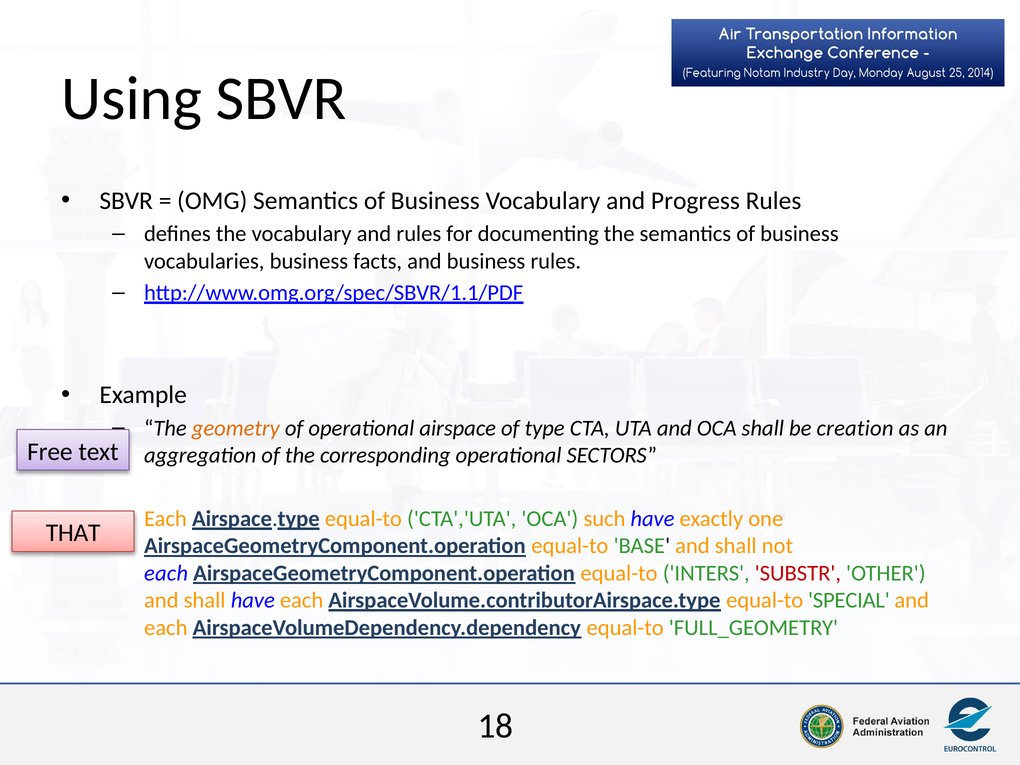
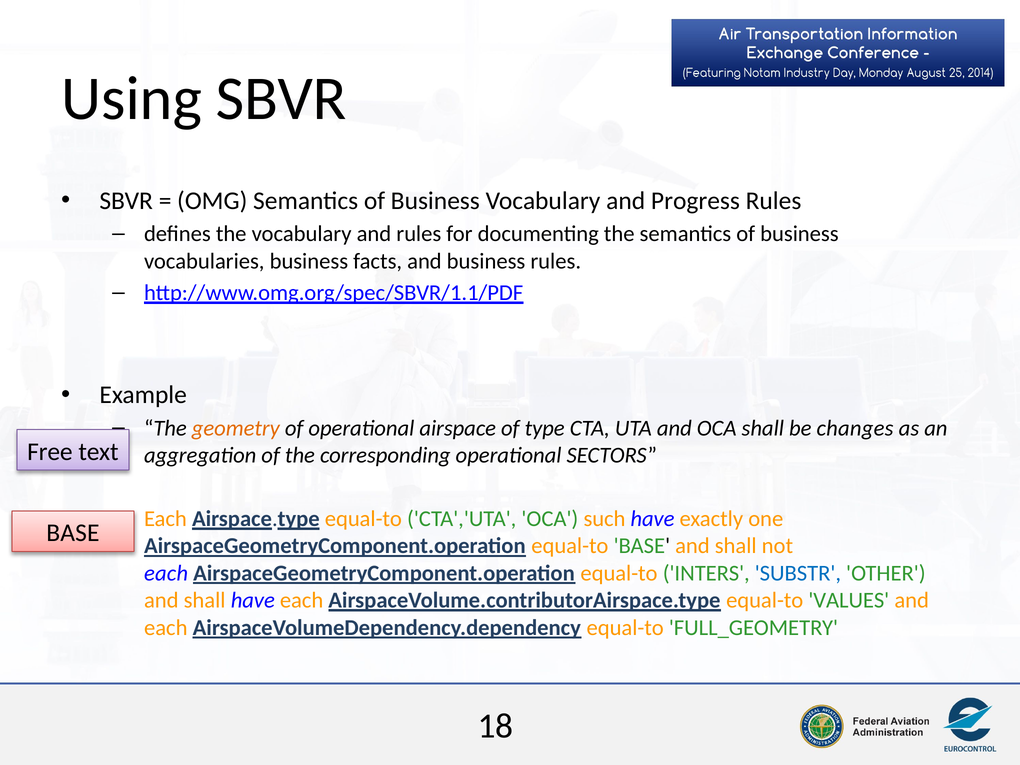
creation: creation -> changes (855, 428)
THAT: THAT -> BASE (73, 533)
SUBSTR colour: red -> blue (798, 573)
SPECIAL: SPECIAL -> VALUES (849, 600)
